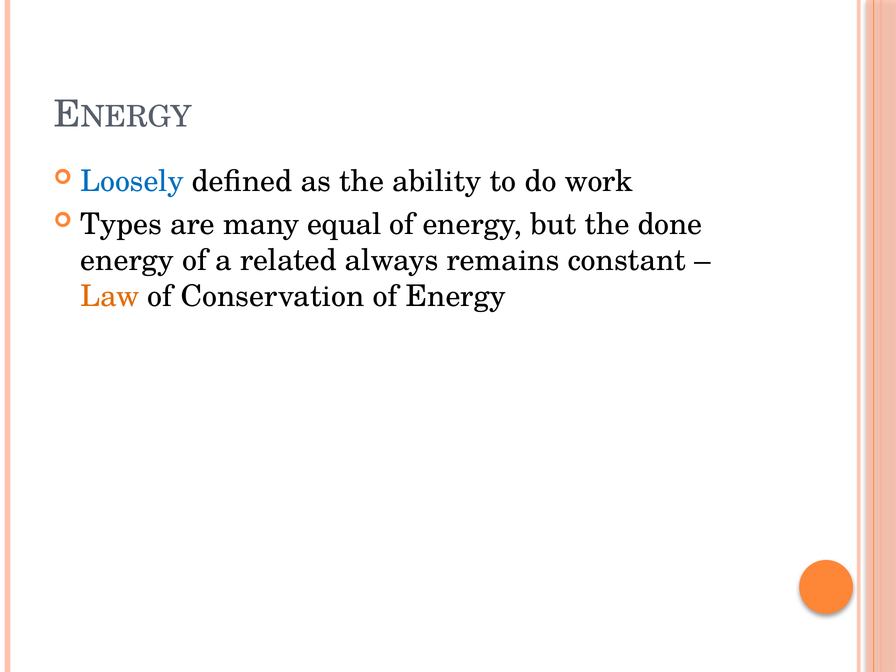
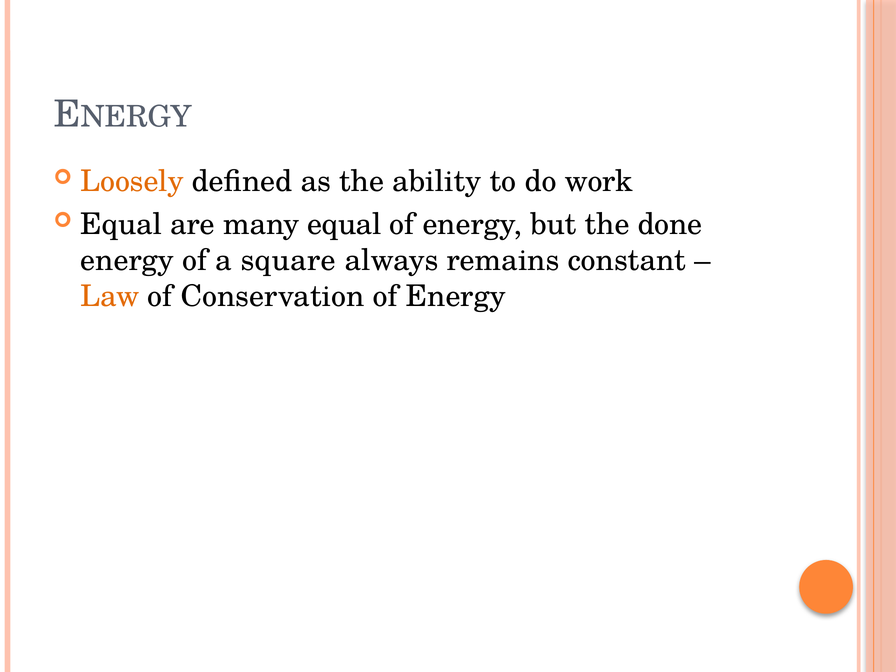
Loosely colour: blue -> orange (132, 181)
Types: Types -> Equal (121, 225)
related: related -> square (288, 260)
